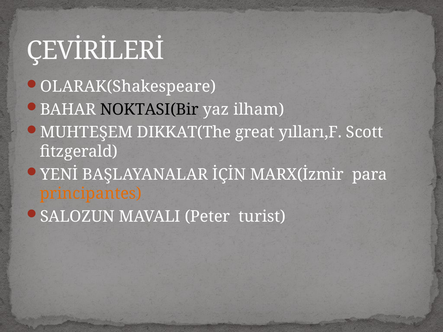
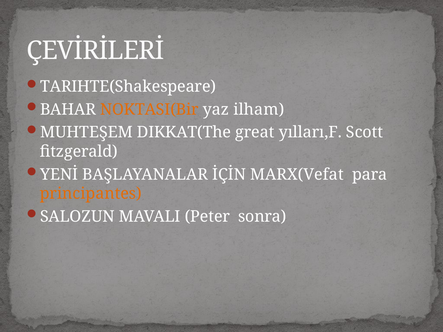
OLARAK(Shakespeare: OLARAK(Shakespeare -> TARIHTE(Shakespeare (128, 87)
NOKTASI(Bir colour: black -> orange (149, 110)
MARX(İzmir: MARX(İzmir -> MARX(Vefat (297, 175)
turist: turist -> sonra (262, 217)
